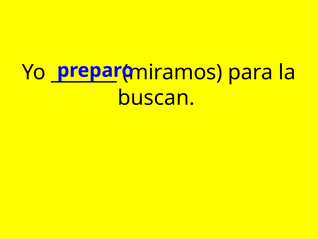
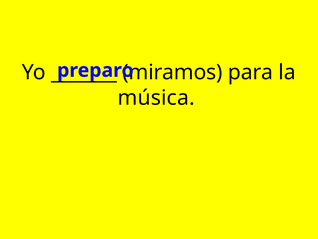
buscan: buscan -> música (156, 98)
